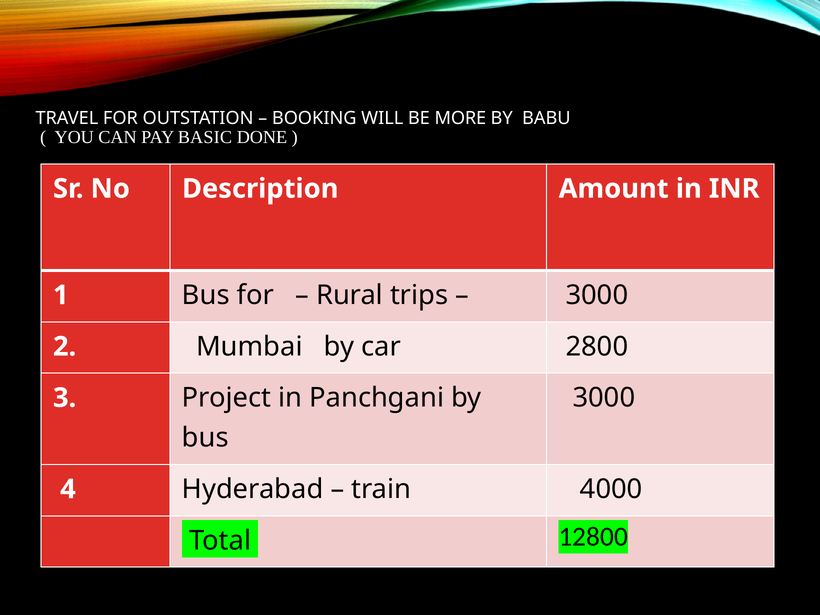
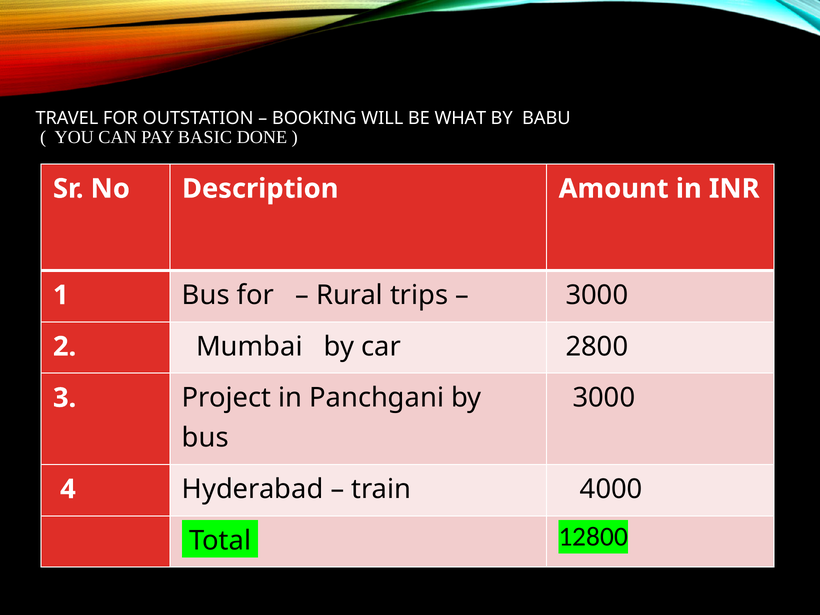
MORE: MORE -> WHAT (460, 118)
